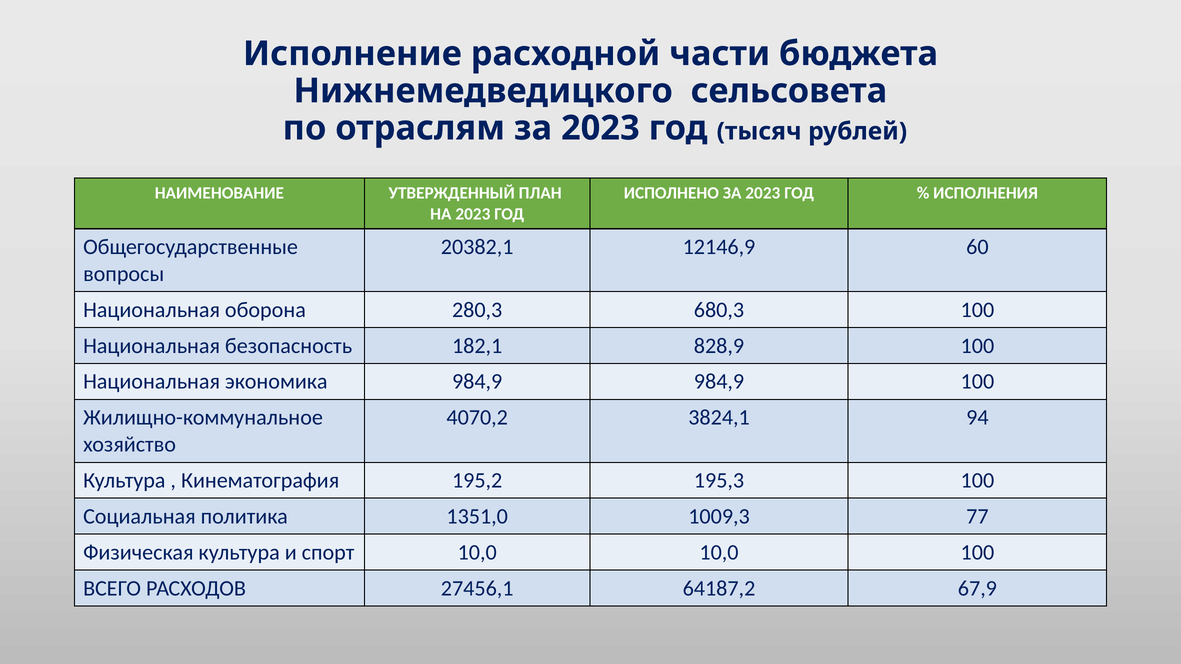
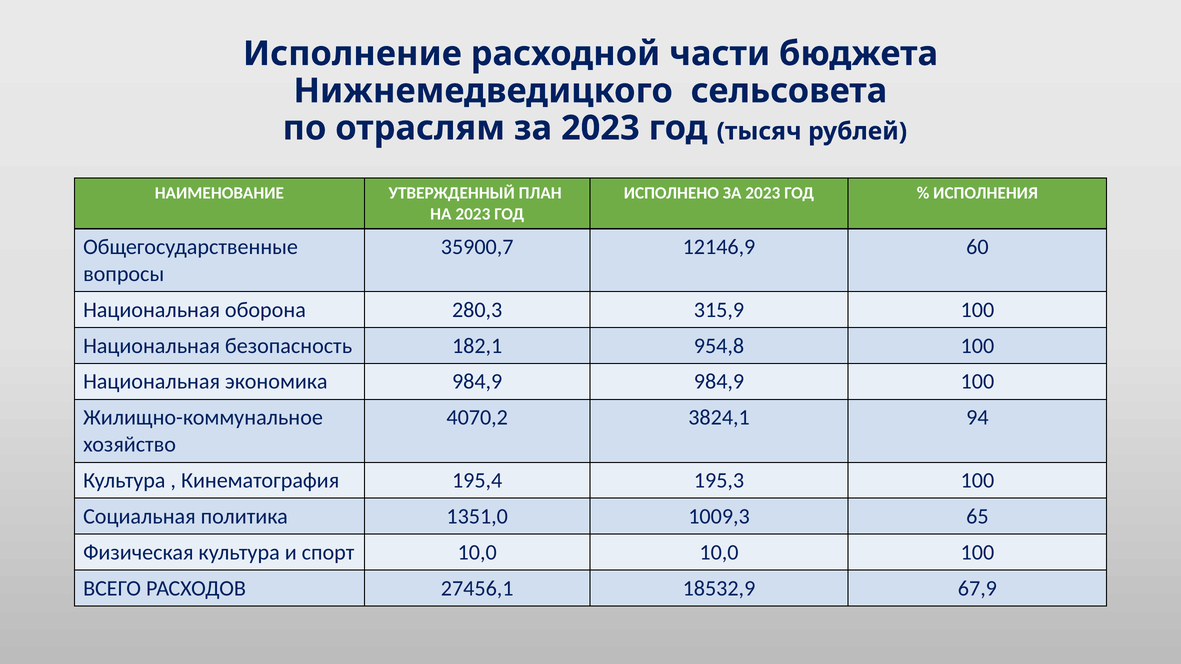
20382,1: 20382,1 -> 35900,7 (477, 247)
680,3: 680,3 -> 315,9 (719, 310)
828,9: 828,9 -> 954,8 (719, 346)
195,2: 195,2 -> 195,4 (477, 481)
77: 77 -> 65 (977, 517)
64187,2: 64187,2 -> 18532,9 (719, 588)
